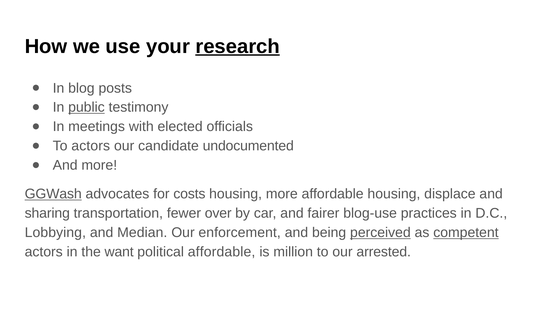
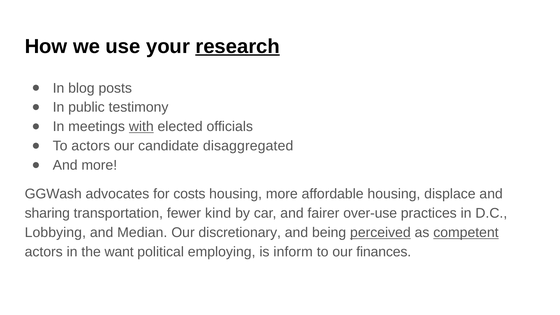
public underline: present -> none (86, 107)
with underline: none -> present (141, 127)
undocumented: undocumented -> disaggregated (248, 146)
GGWash underline: present -> none (53, 194)
over: over -> kind (218, 213)
blog-use: blog-use -> over-use (370, 213)
enforcement: enforcement -> discretionary (240, 233)
political affordable: affordable -> employing (222, 252)
million: million -> inform (293, 252)
arrested: arrested -> finances (384, 252)
